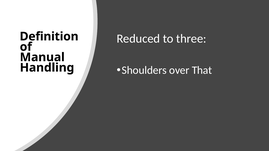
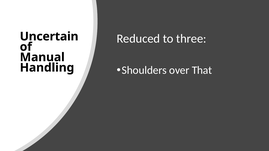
Definition: Definition -> Uncertain (49, 37)
